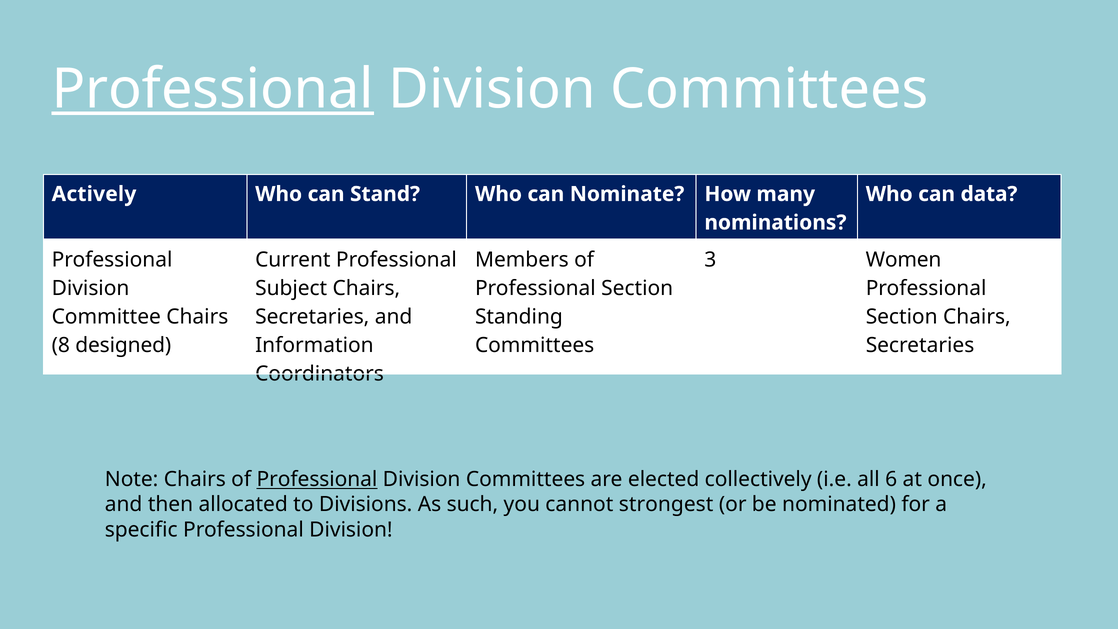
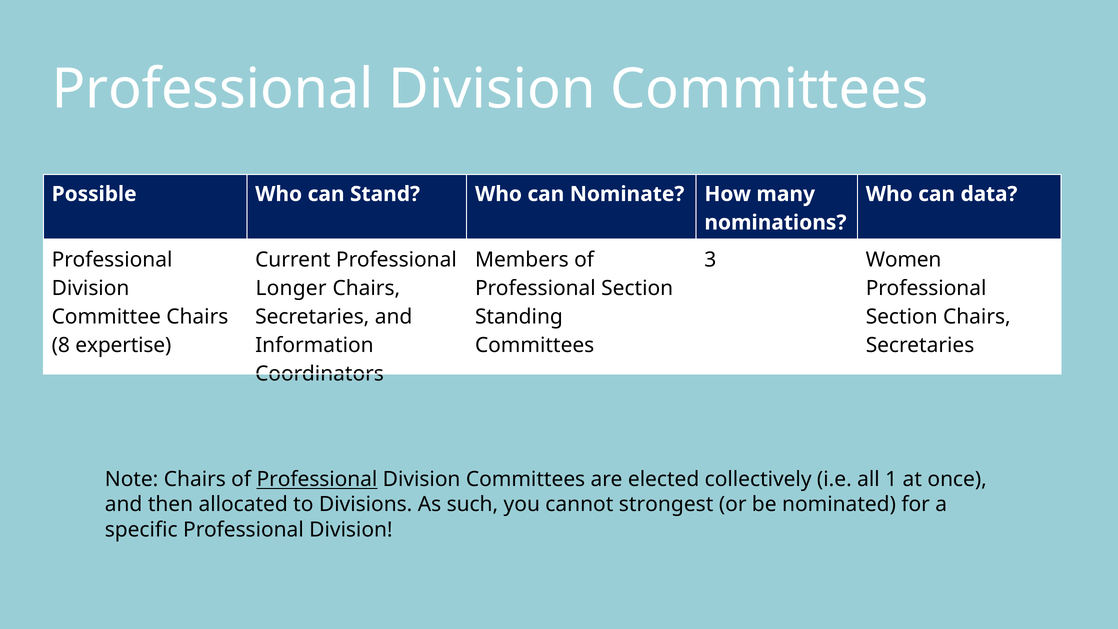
Professional underline: present -> none (213, 89)
Actively: Actively -> Possible (94, 194)
Subject: Subject -> Longer (291, 288)
designed: designed -> expertise (123, 345)
6: 6 -> 1 (891, 479)
